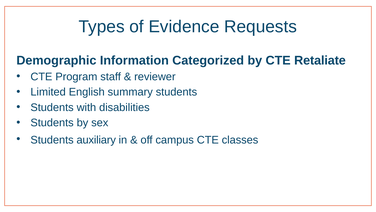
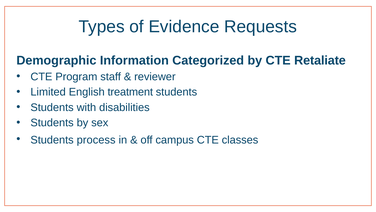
summary: summary -> treatment (130, 92)
auxiliary: auxiliary -> process (96, 140)
